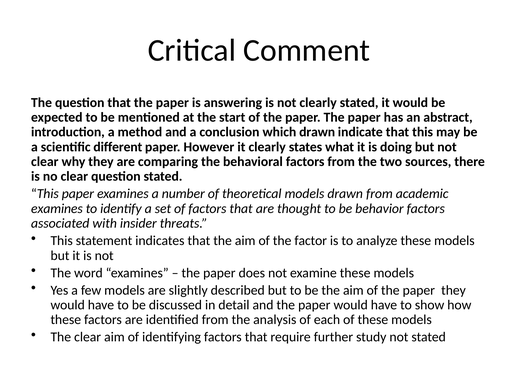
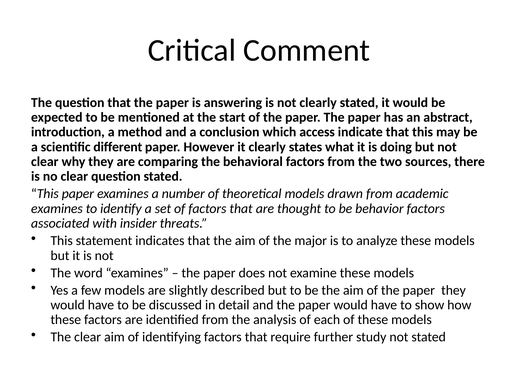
which drawn: drawn -> access (317, 132)
factor: factor -> major (311, 240)
